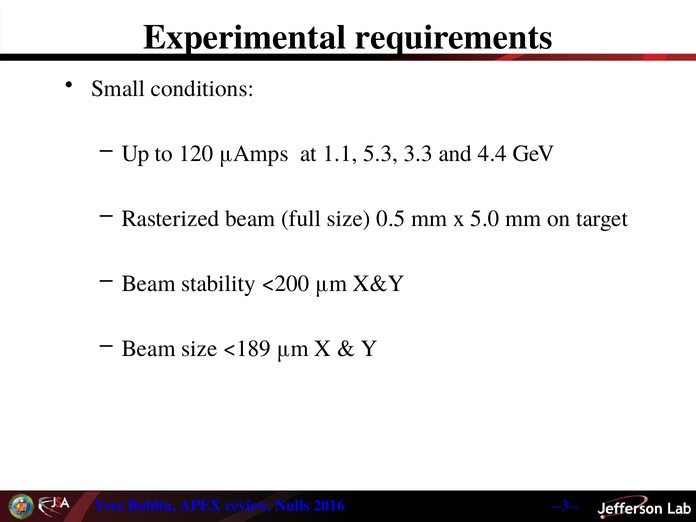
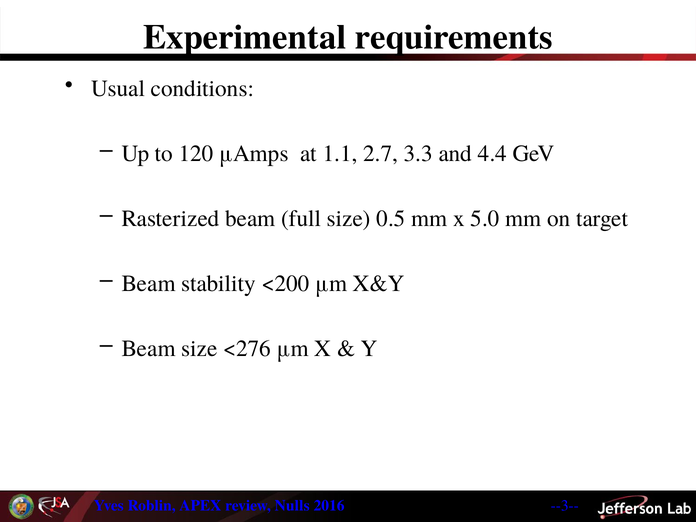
Small: Small -> Usual (118, 89)
5.3: 5.3 -> 2.7 (381, 154)
<189: <189 -> <276 (247, 348)
